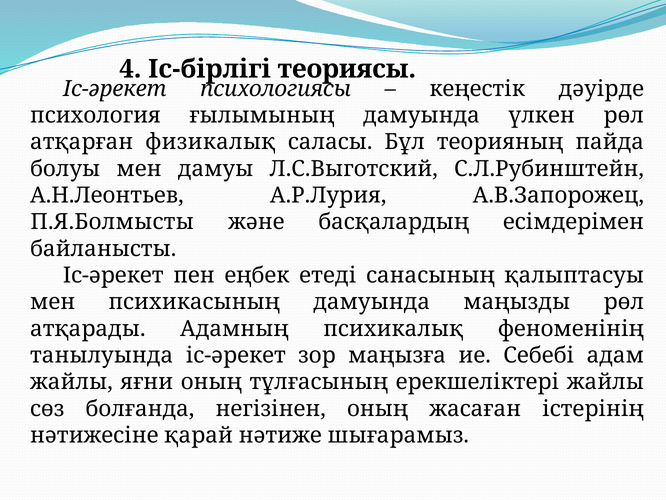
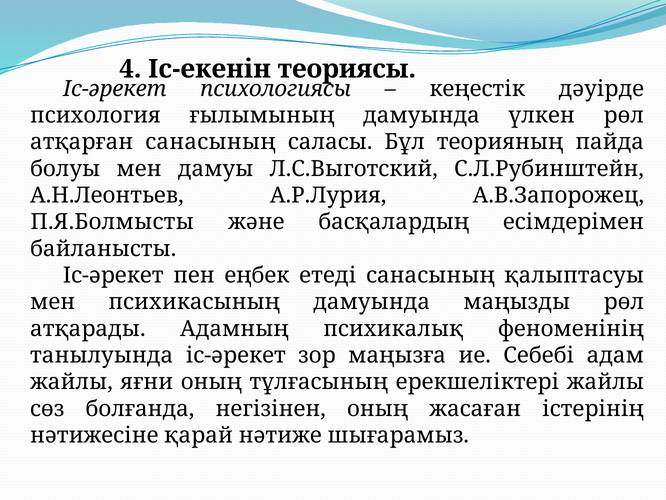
Іс-бірлігі: Іс-бірлігі -> Іс-екенін (209, 69)
атқарған физикалық: физикалық -> санасының (210, 142)
